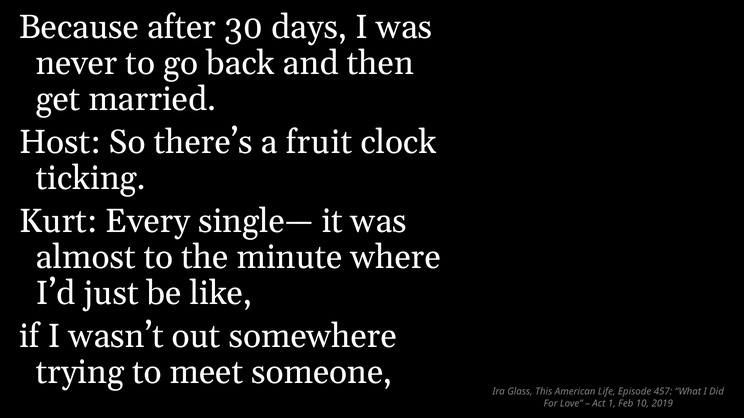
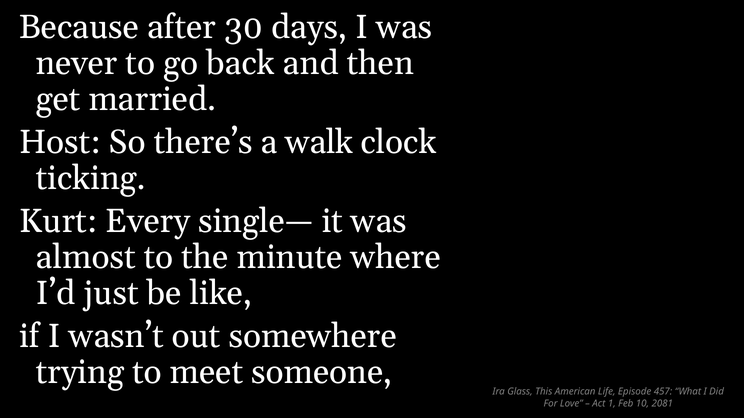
fruit: fruit -> walk (319, 142)
2019: 2019 -> 2081 (662, 404)
